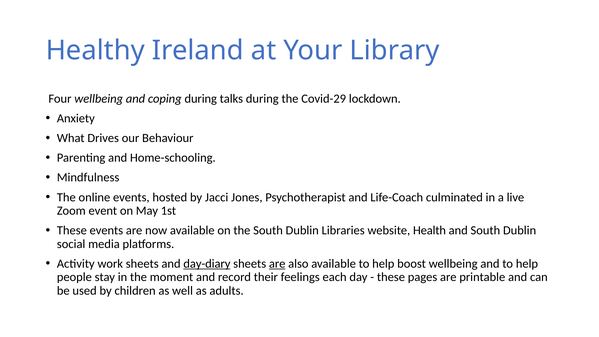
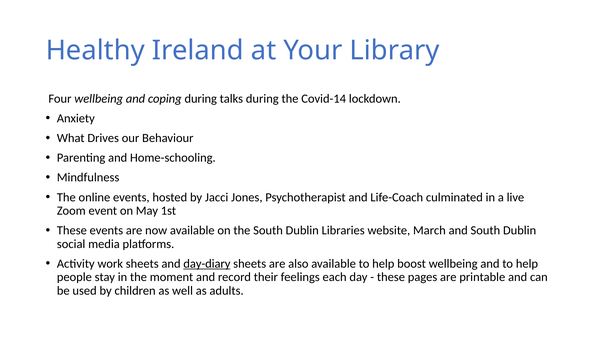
Covid-29: Covid-29 -> Covid-14 (324, 99)
Health: Health -> March (429, 230)
are underline: present -> none (277, 264)
